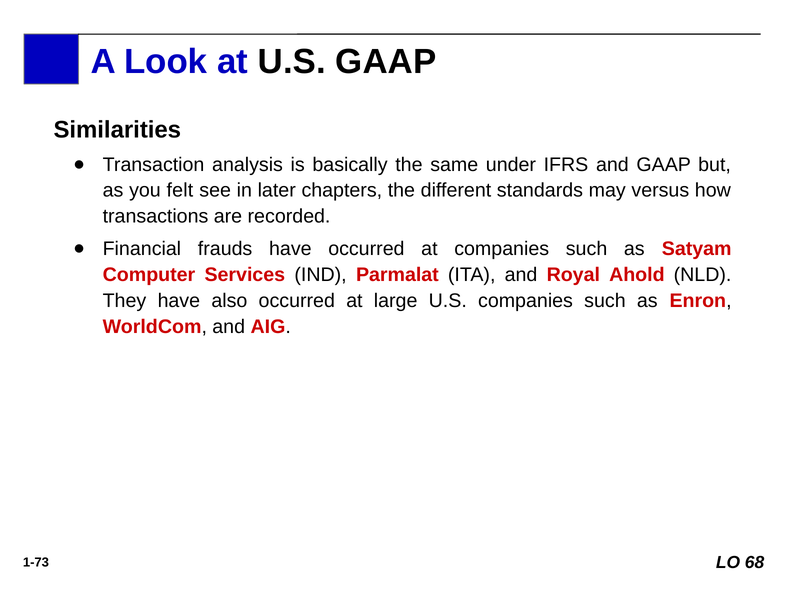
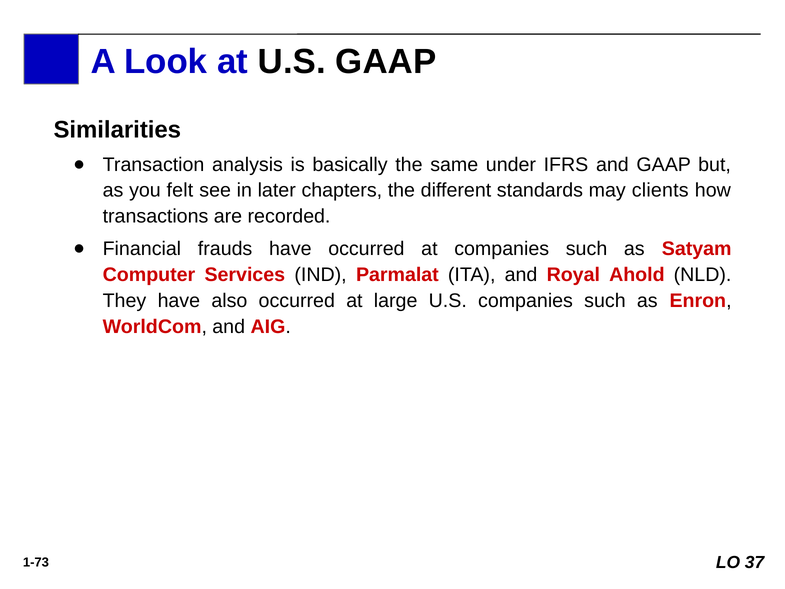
versus: versus -> clients (660, 190)
68: 68 -> 37 (755, 562)
